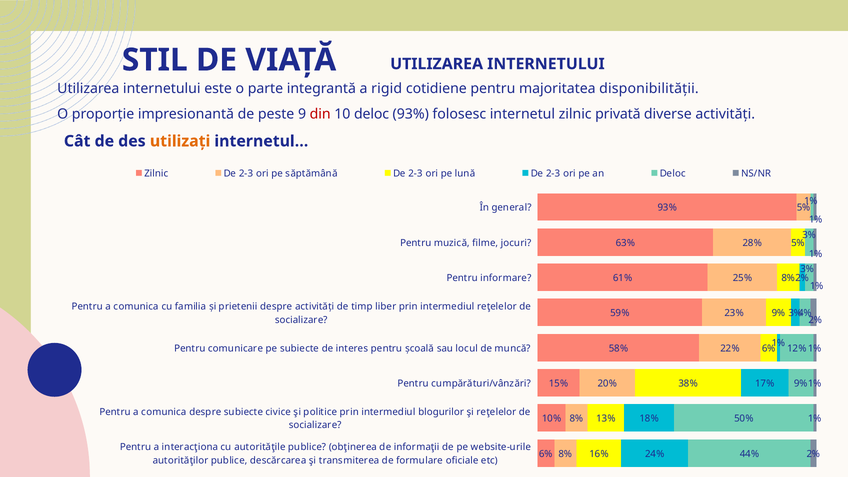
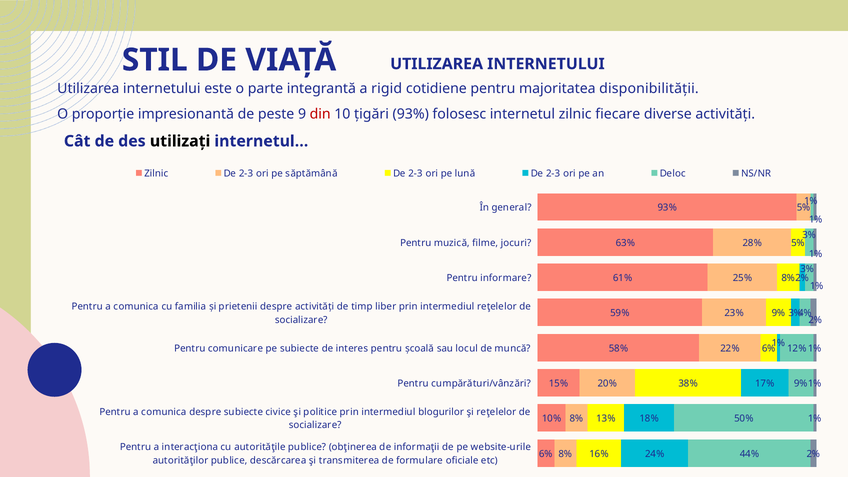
10 deloc: deloc -> țigări (372, 114)
privată: privată -> fiecare (618, 114)
utilizați colour: orange -> black (180, 141)
